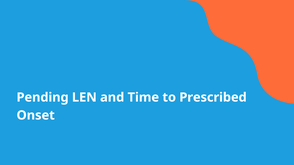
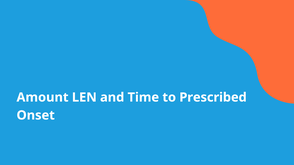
Pending: Pending -> Amount (43, 98)
